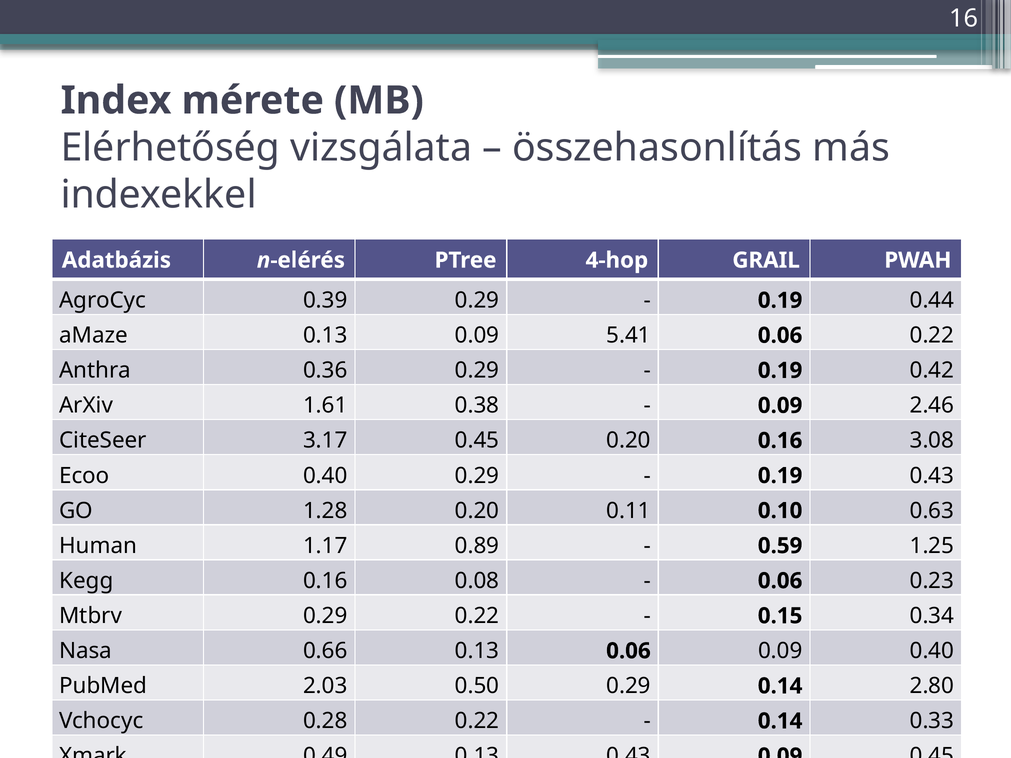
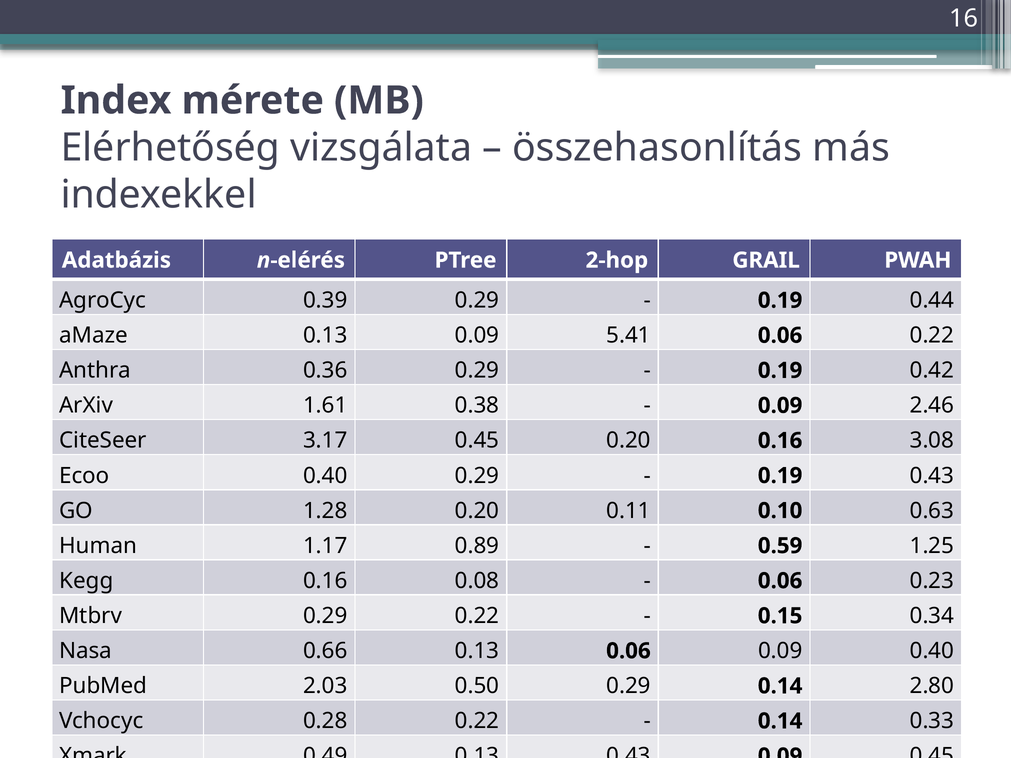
4-hop: 4-hop -> 2-hop (617, 260)
